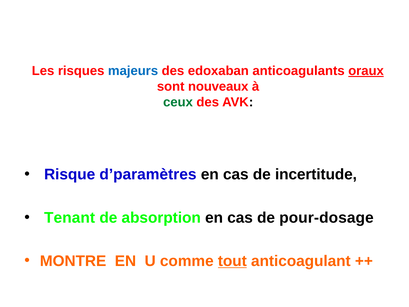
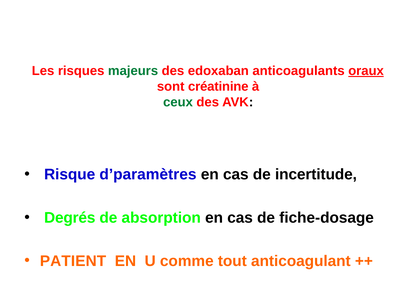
majeurs colour: blue -> green (133, 71)
nouveaux: nouveaux -> créatinine (218, 86)
Tenant: Tenant -> Degrés (70, 218)
pour-dosage: pour-dosage -> fiche-dosage (327, 218)
MONTRE: MONTRE -> PATIENT (73, 261)
tout underline: present -> none (232, 261)
